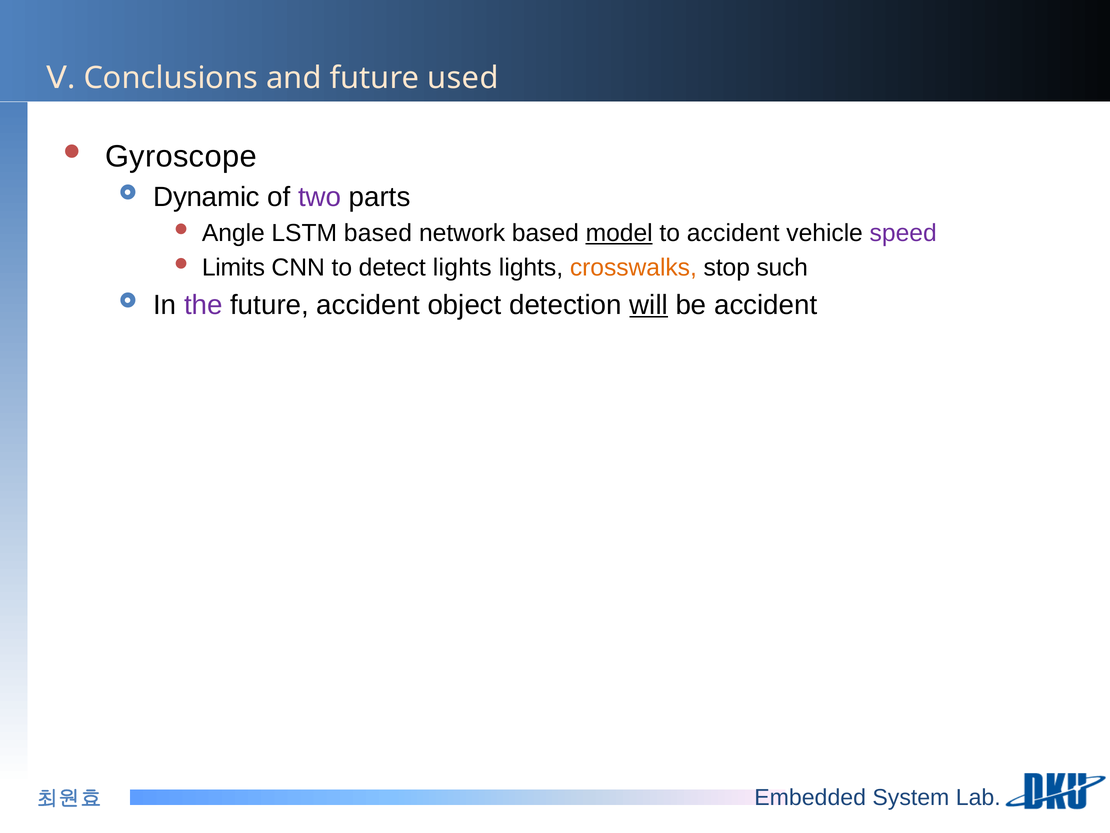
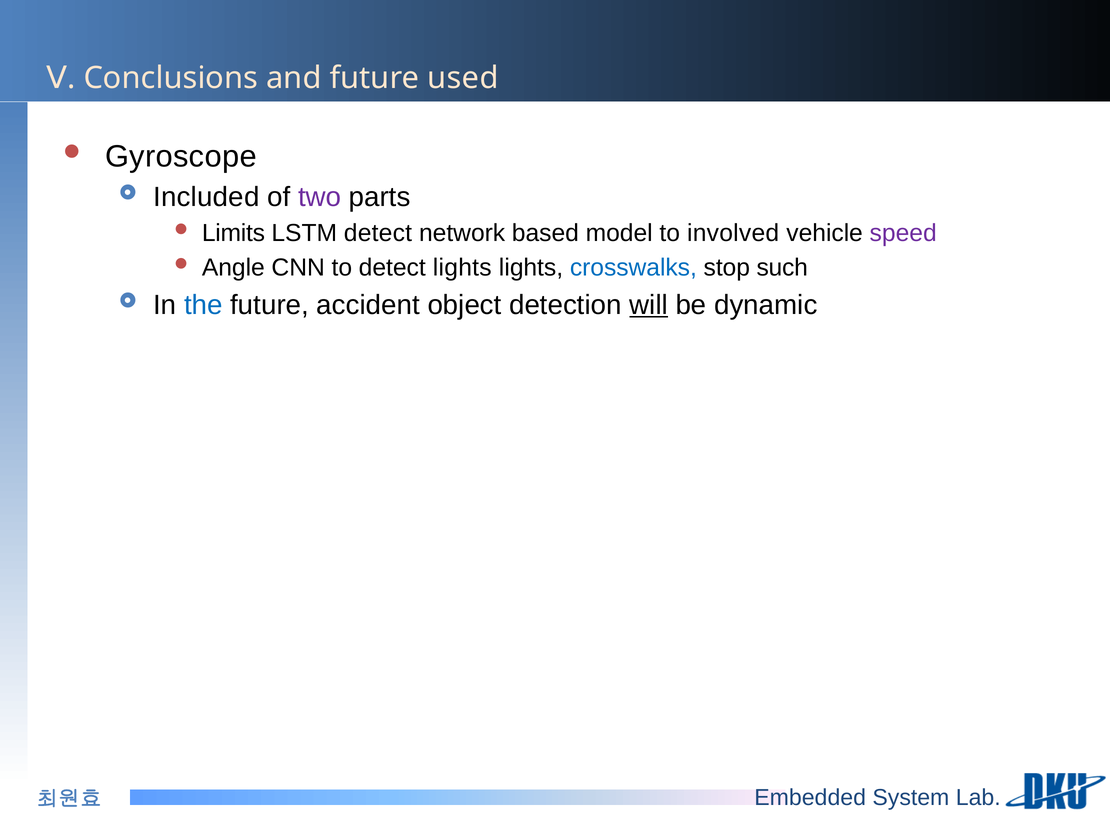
Dynamic: Dynamic -> Included (206, 197)
Angle: Angle -> Limits (233, 233)
LSTM based: based -> detect (378, 233)
model underline: present -> none (619, 233)
to accident: accident -> involved (733, 233)
Limits: Limits -> Angle (233, 267)
crosswalks colour: orange -> blue (633, 267)
the colour: purple -> blue (203, 305)
be accident: accident -> dynamic (766, 305)
